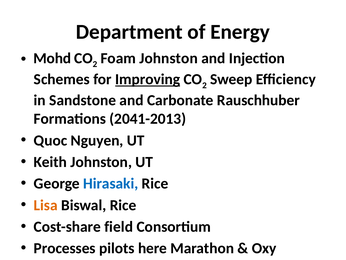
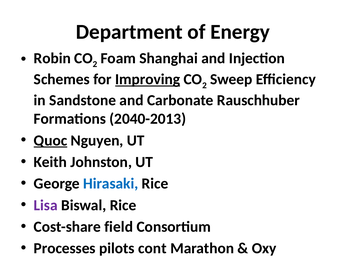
Mohd: Mohd -> Robin (52, 58)
Foam Johnston: Johnston -> Shanghai (169, 58)
2041-2013: 2041-2013 -> 2040-2013 (148, 119)
Quoc underline: none -> present (50, 140)
Lisa colour: orange -> purple (46, 205)
here: here -> cont (152, 248)
